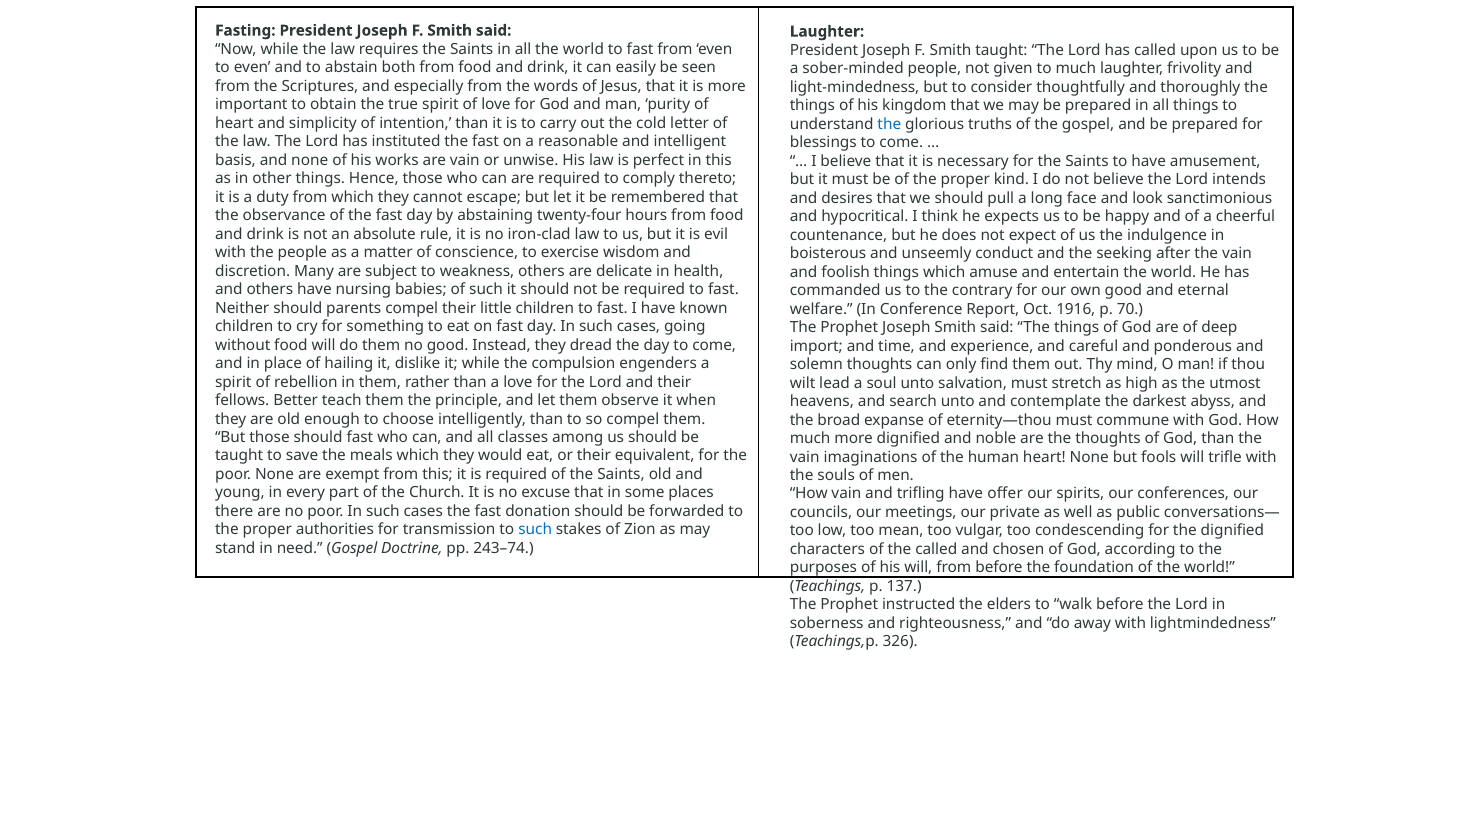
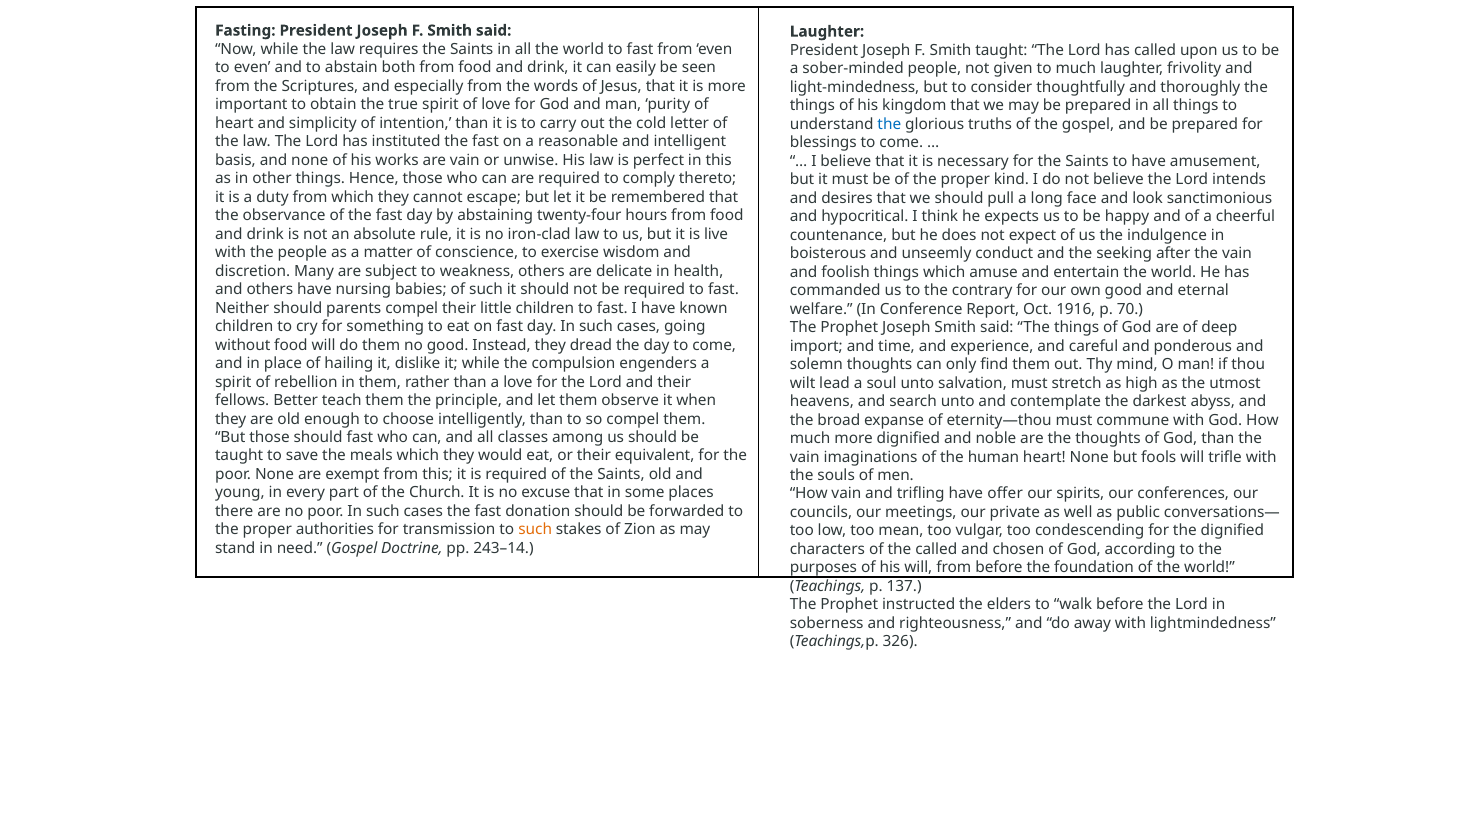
evil: evil -> live (716, 234)
such colour: blue -> orange (535, 530)
243–74: 243–74 -> 243–14 (504, 549)
